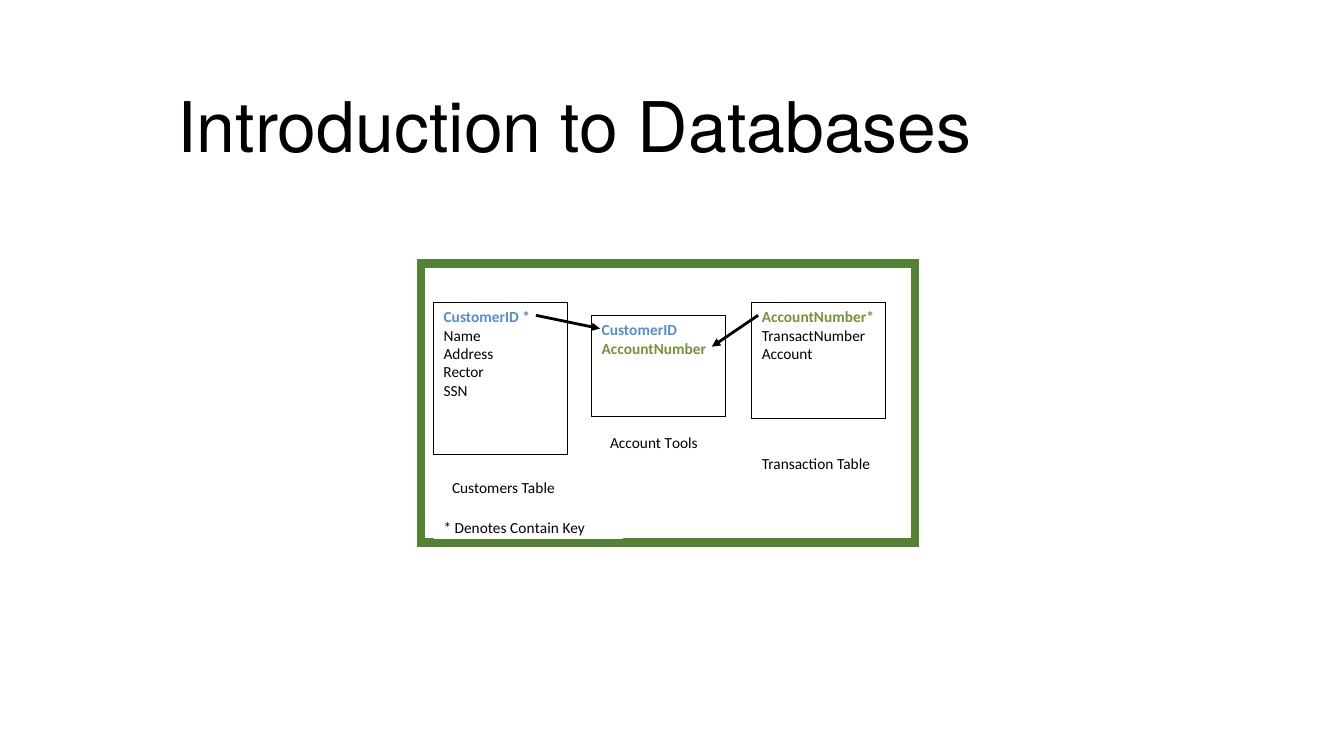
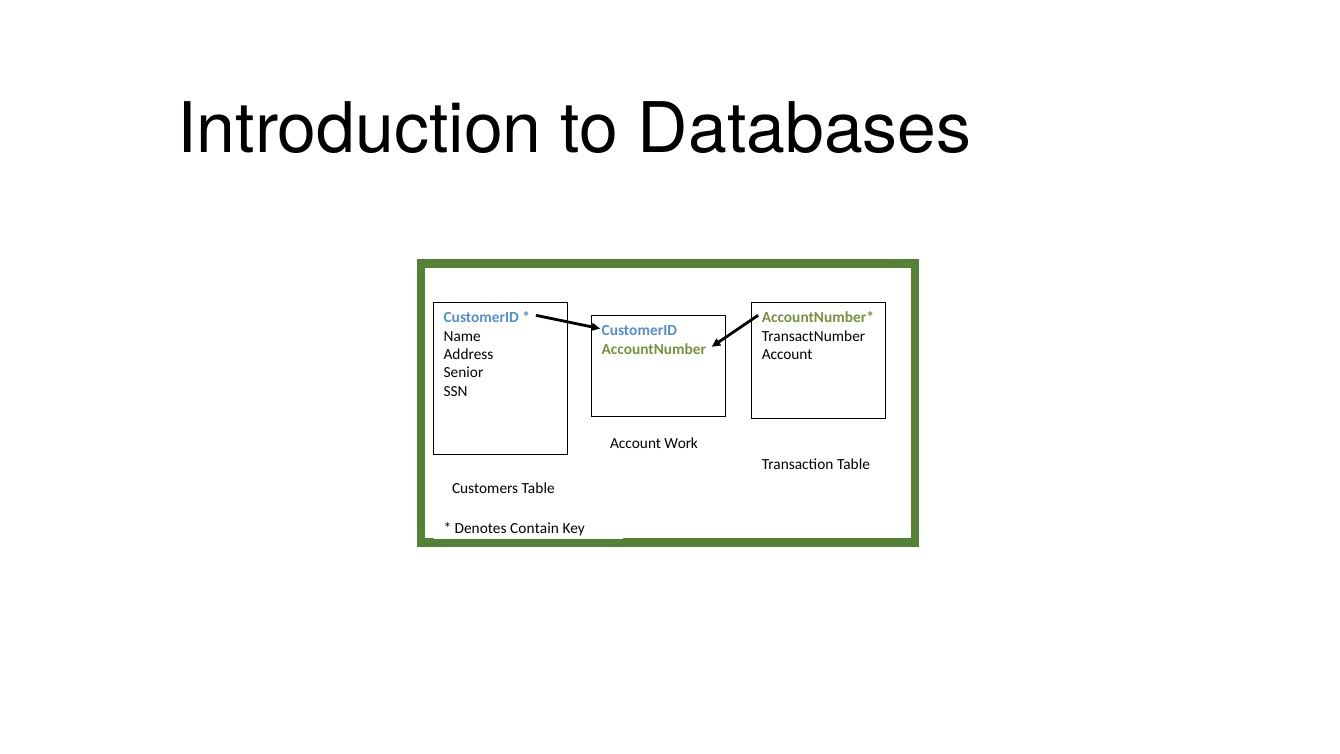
Rector: Rector -> Senior (463, 373)
Account Tools: Tools -> Work (681, 443)
